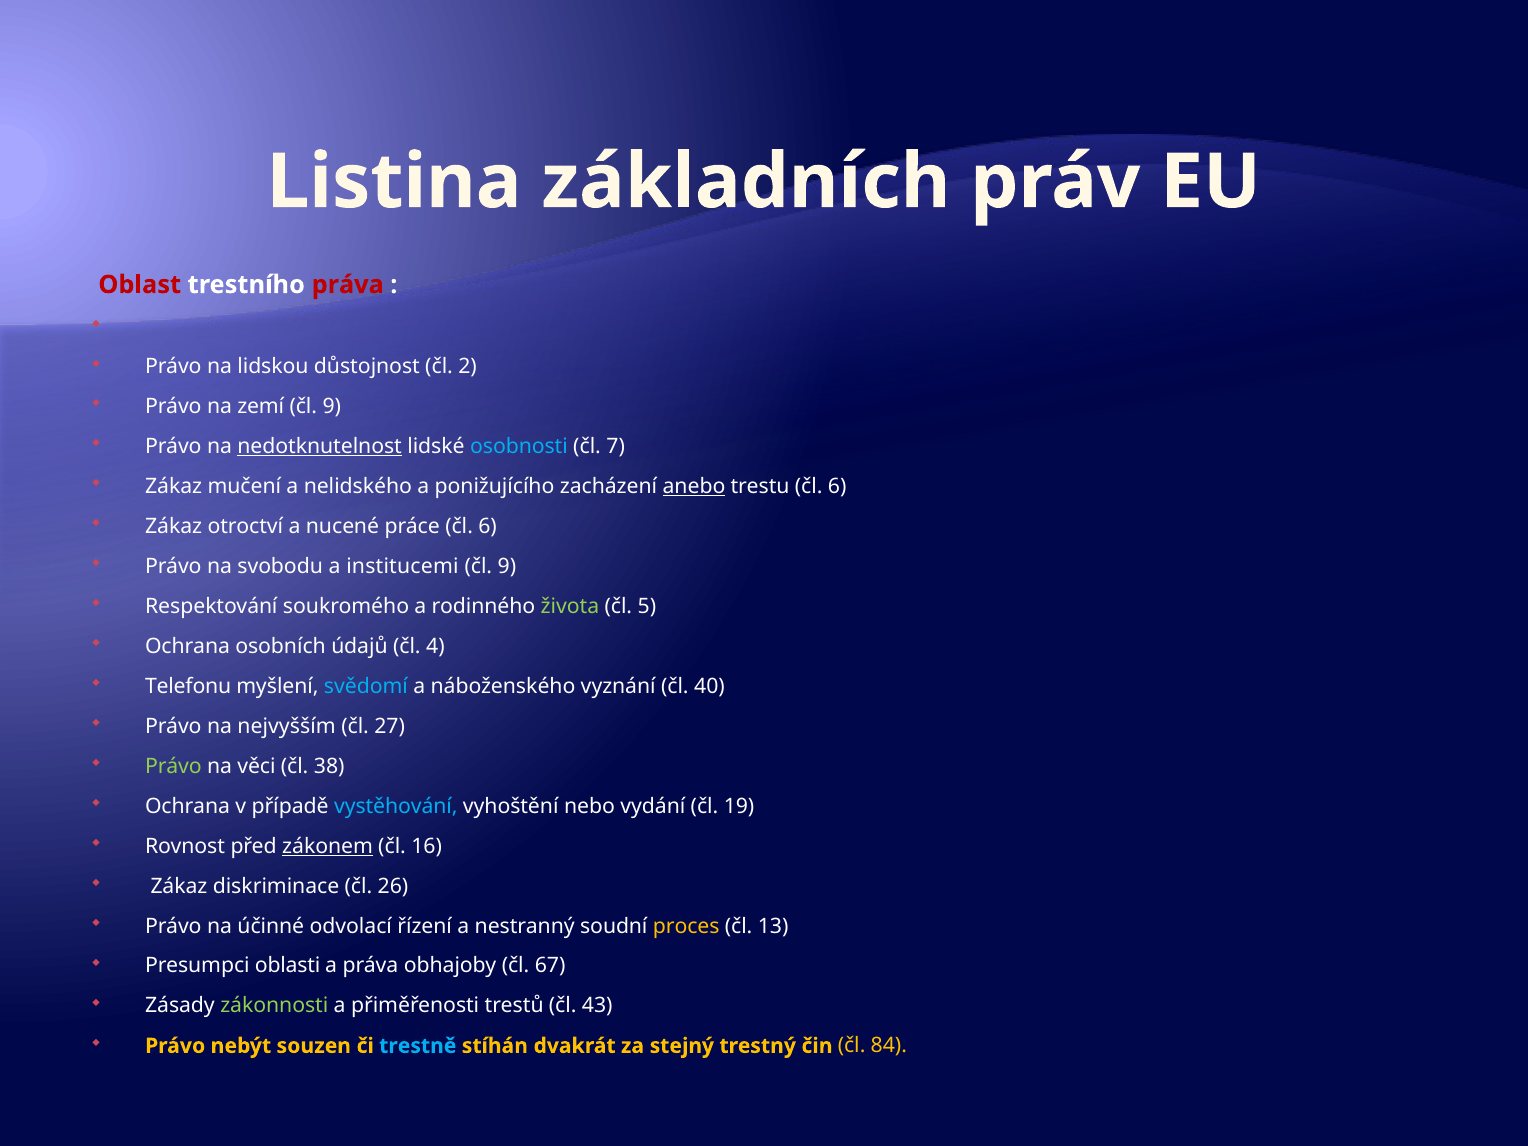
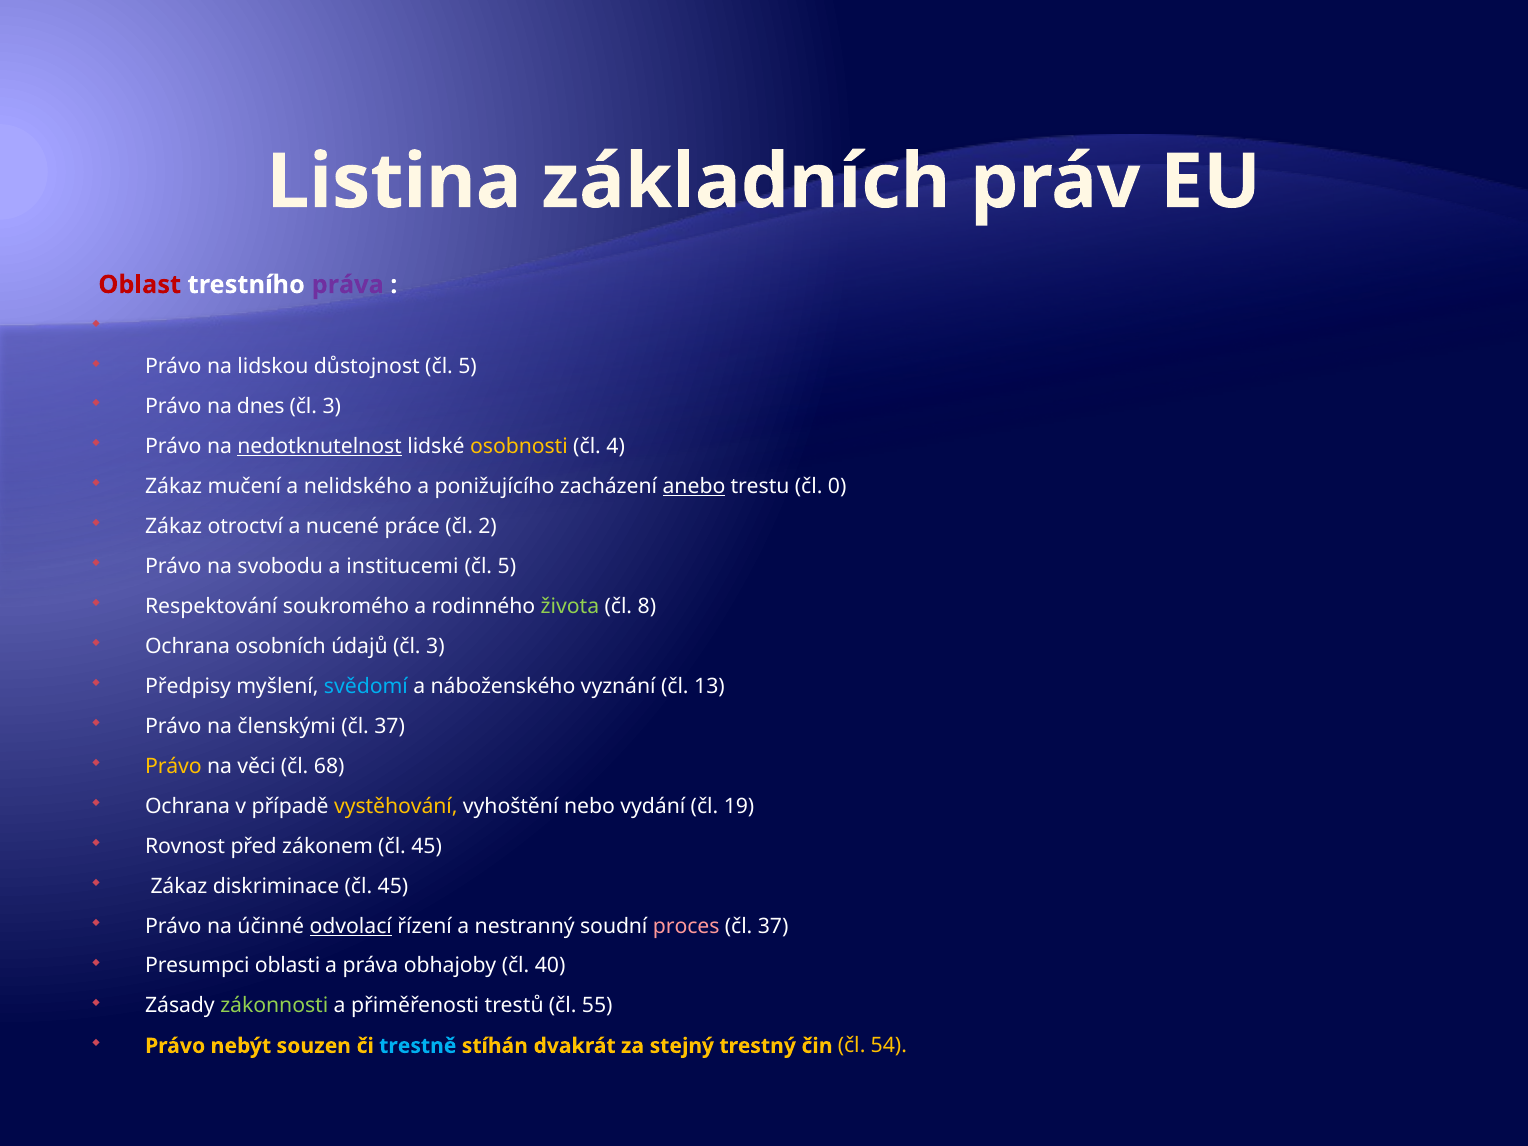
práva colour: red -> purple (348, 285)
důstojnost čl 2: 2 -> 5 (468, 367)
zemí: zemí -> dnes (261, 407)
9: 9 -> 3 (332, 407)
osobnosti colour: light blue -> yellow (519, 447)
7: 7 -> 4 (616, 447)
trestu čl 6: 6 -> 0 (837, 487)
práce čl 6: 6 -> 2 (488, 527)
9: 9 -> 5 (507, 567)
5: 5 -> 8 (647, 606)
údajů čl 4: 4 -> 3 (435, 646)
Telefonu: Telefonu -> Předpisy (188, 686)
40: 40 -> 13 (709, 686)
nejvyšším: nejvyšším -> členskými (287, 726)
27: 27 -> 37 (390, 726)
Právo colour: light green -> yellow (173, 766)
38: 38 -> 68 (329, 766)
vystěhování colour: light blue -> yellow (396, 806)
zákonem underline: present -> none (328, 846)
16: 16 -> 45 (427, 846)
diskriminace čl 26: 26 -> 45 (393, 886)
odvolací underline: none -> present (351, 926)
proces colour: yellow -> pink (686, 926)
13: 13 -> 37 (773, 926)
67: 67 -> 40 (550, 966)
43: 43 -> 55 (597, 1006)
84: 84 -> 54 (889, 1046)
